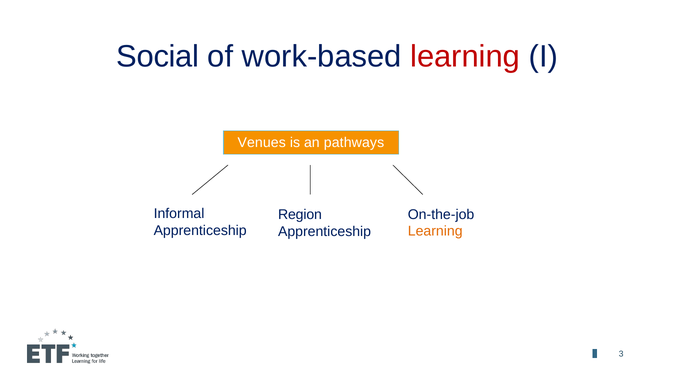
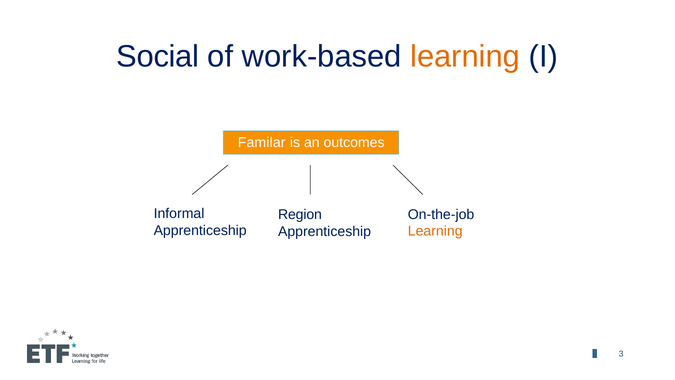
learning colour: red -> orange (465, 57)
Venues: Venues -> Familar (262, 143)
pathways: pathways -> outcomes (354, 143)
